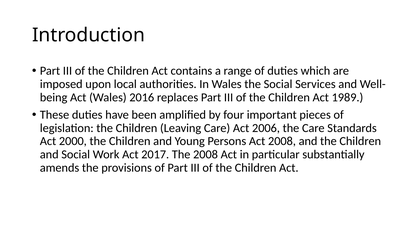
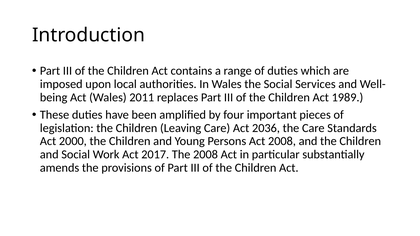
2016: 2016 -> 2011 (142, 97)
2006: 2006 -> 2036 (266, 128)
